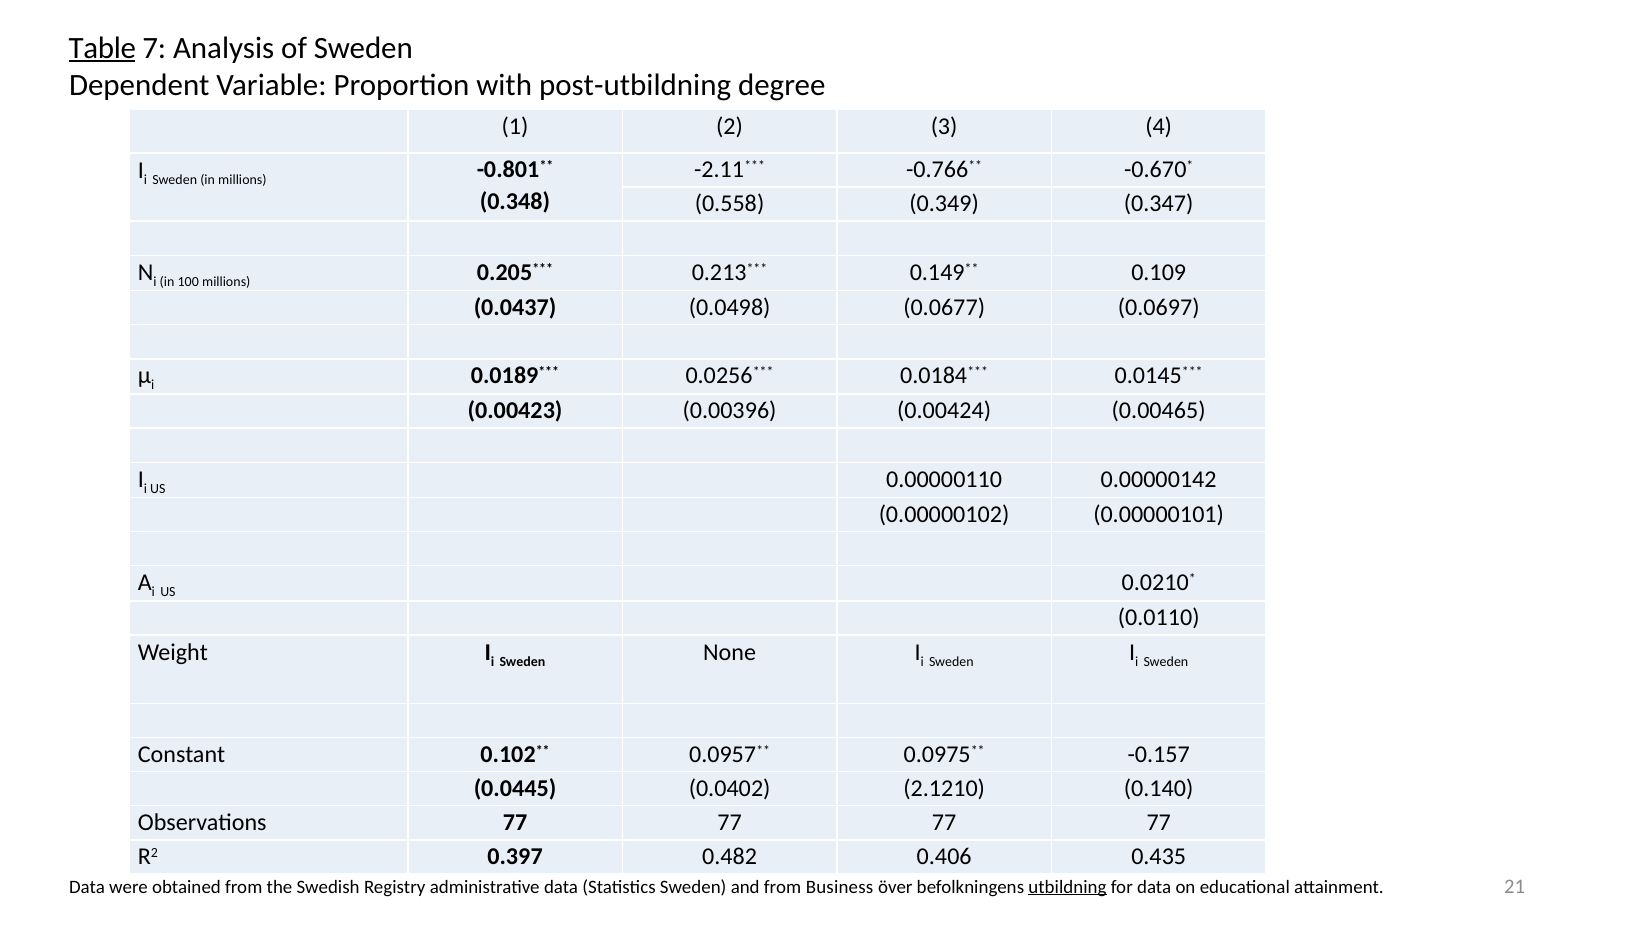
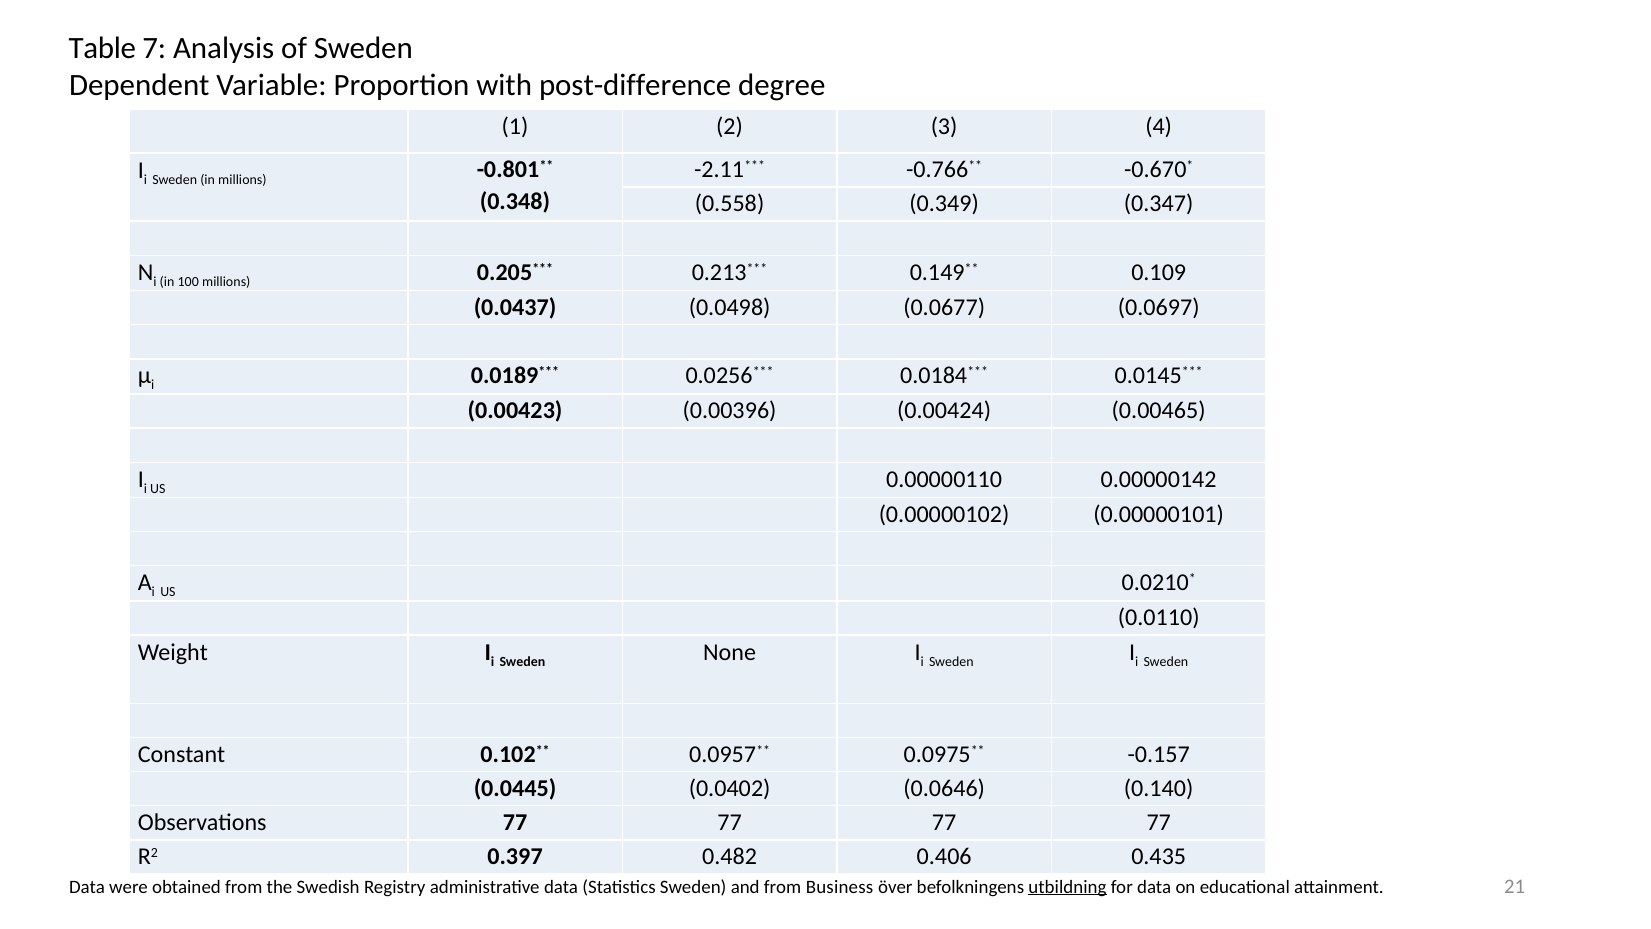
Table underline: present -> none (102, 48)
post-utbildning: post-utbildning -> post-difference (635, 85)
2.1210: 2.1210 -> 0.0646 (944, 788)
